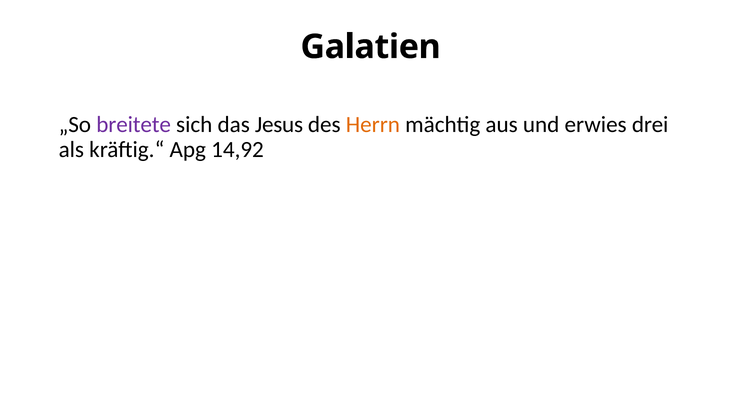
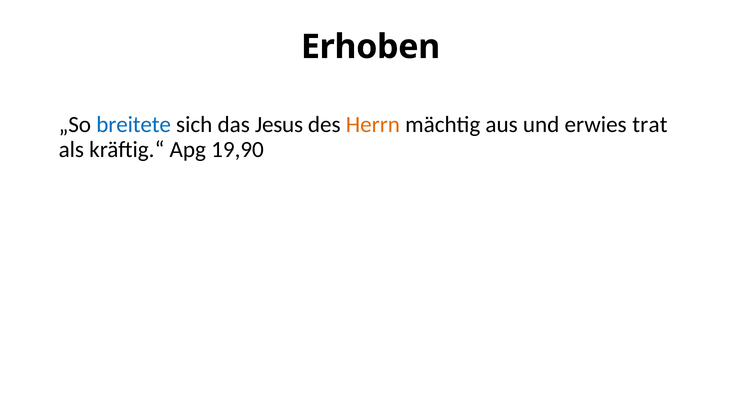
Galatien: Galatien -> Erhoben (371, 47)
breitete colour: purple -> blue (134, 124)
drei: drei -> trat (650, 124)
14,92: 14,92 -> 19,90 (238, 149)
